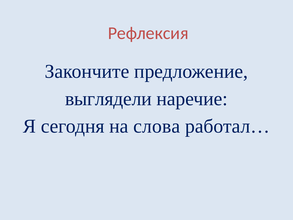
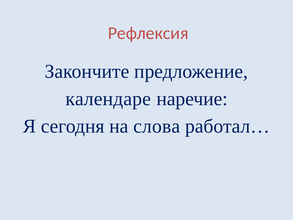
выглядели: выглядели -> календаре (108, 99)
